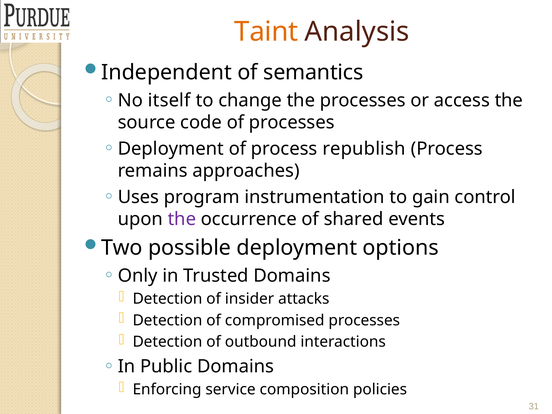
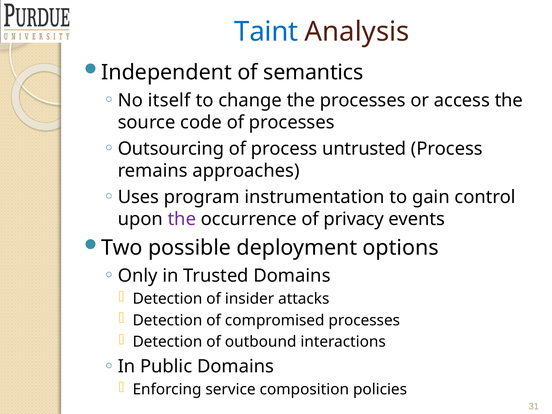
Taint colour: orange -> blue (266, 32)
Deployment: Deployment -> Outsourcing (171, 149)
republish: republish -> untrusted (364, 149)
shared: shared -> privacy (354, 219)
